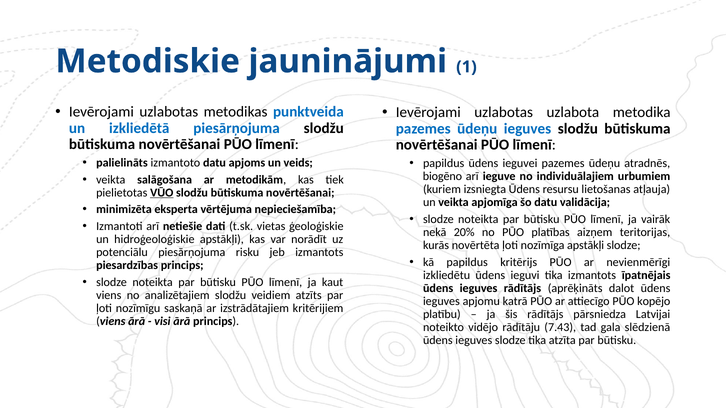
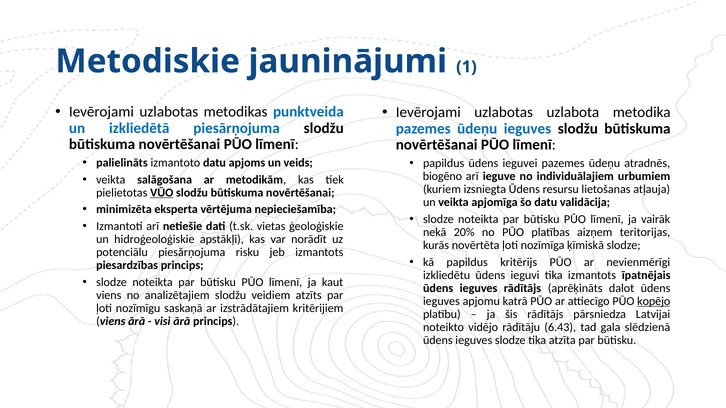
nozīmīga apstākļi: apstākļi -> ķīmiskā (586, 246)
kopējo underline: none -> present (654, 301)
7.43: 7.43 -> 6.43 (560, 328)
